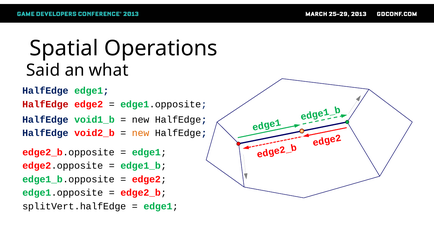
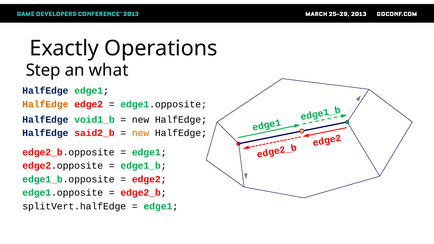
Spatial: Spatial -> Exactly (64, 48)
Said: Said -> Step (43, 70)
HalfEdge colour: red -> orange (45, 104)
void2_b: void2_b -> said2_b (94, 133)
